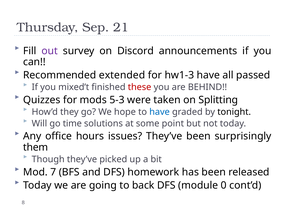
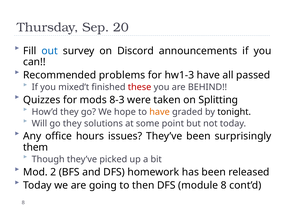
21: 21 -> 20 (121, 27)
out colour: purple -> blue (50, 51)
extended: extended -> problems (122, 75)
5-3: 5-3 -> 8-3 (117, 100)
have colour: blue -> orange (160, 112)
go time: time -> they (72, 123)
7: 7 -> 2 (53, 172)
back: back -> then (143, 185)
module 0: 0 -> 8 (224, 185)
